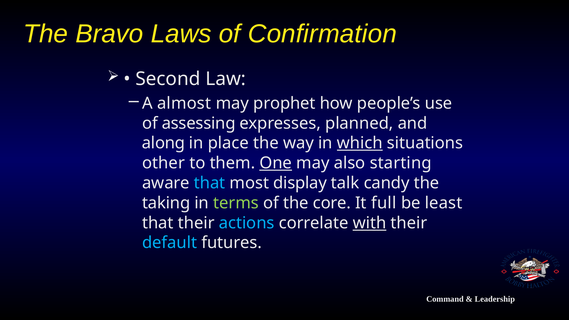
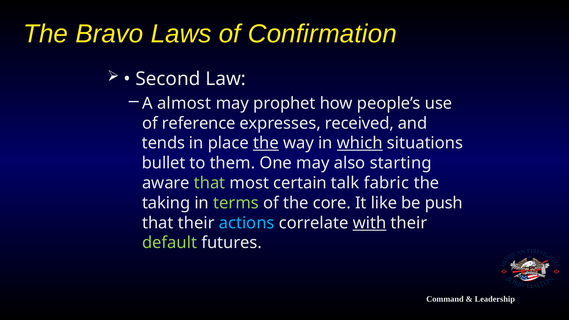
assessing: assessing -> reference (199, 123)
planned: planned -> received (359, 123)
along: along -> tends (163, 143)
the underline: none -> present (266, 143)
other: other -> bullet (164, 163)
One underline: present -> none (276, 163)
that colour: light blue -> light green (210, 183)
display: display -> certain (300, 183)
candy: candy -> fabric (386, 183)
full: full -> like (384, 203)
least: least -> push (444, 203)
default colour: light blue -> light green (170, 243)
